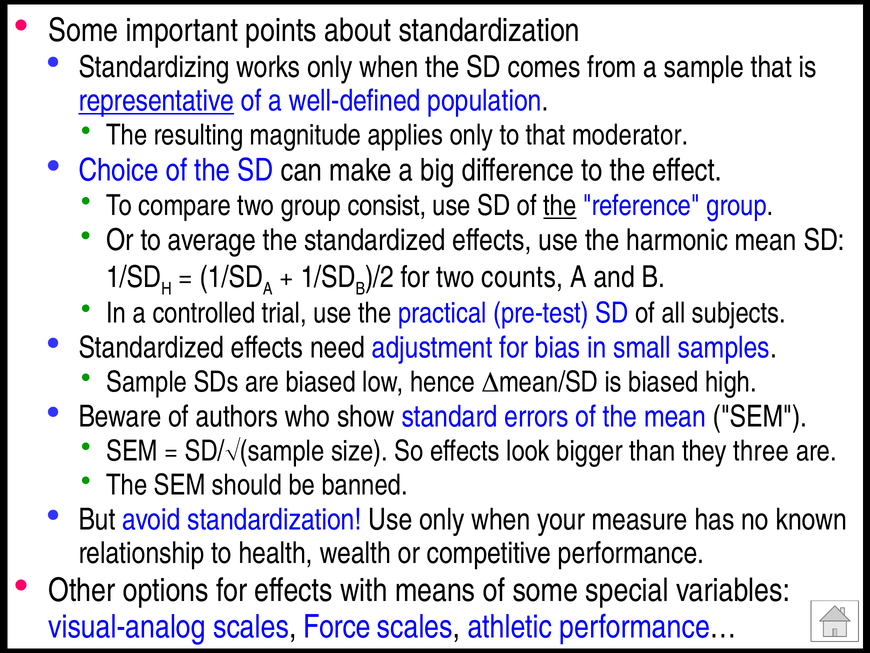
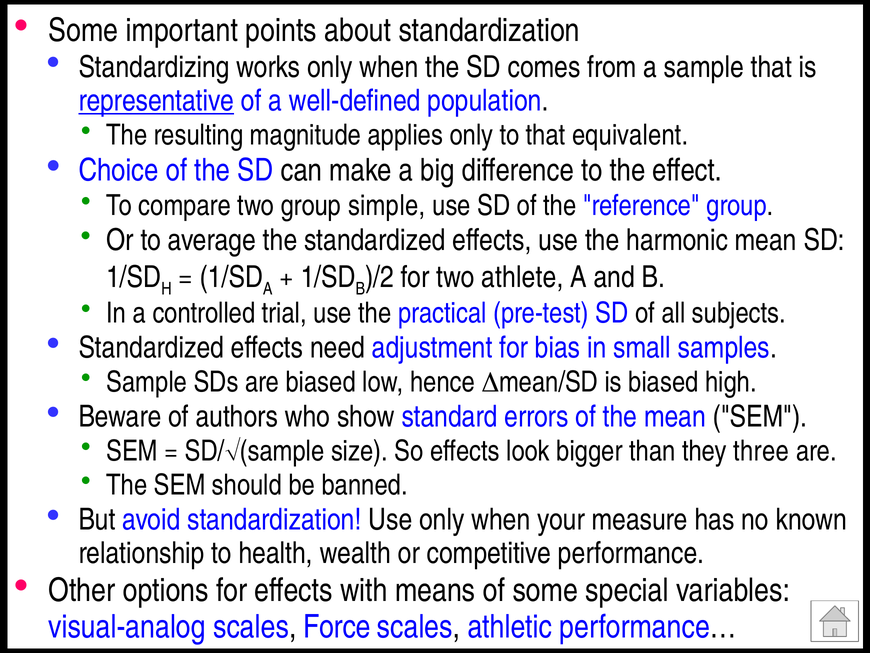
moderator: moderator -> equivalent (630, 135)
consist: consist -> simple (387, 206)
the underline: present -> none (560, 206)
counts: counts -> athlete (522, 277)
